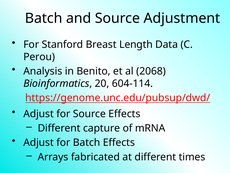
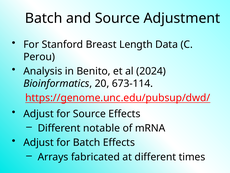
2068: 2068 -> 2024 (151, 71)
604-114: 604-114 -> 673-114 (132, 83)
capture: capture -> notable (102, 128)
